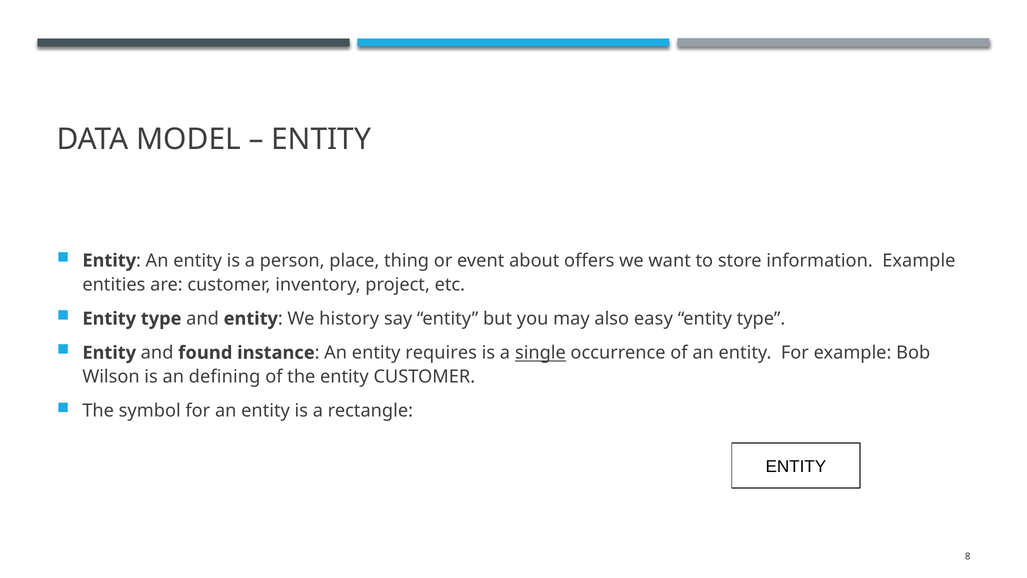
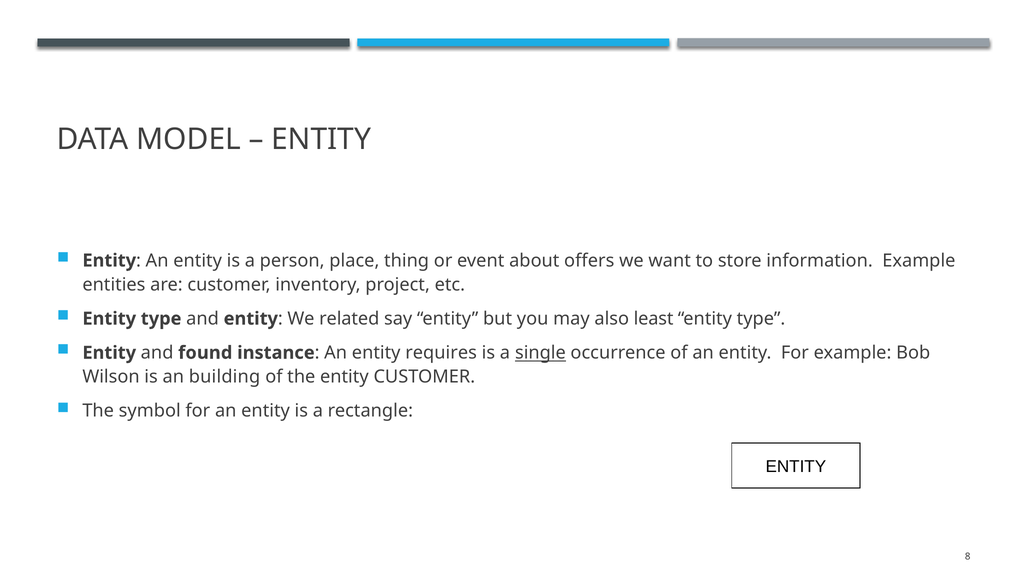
history: history -> related (349, 318)
easy: easy -> least (654, 318)
defining: defining -> building (225, 377)
